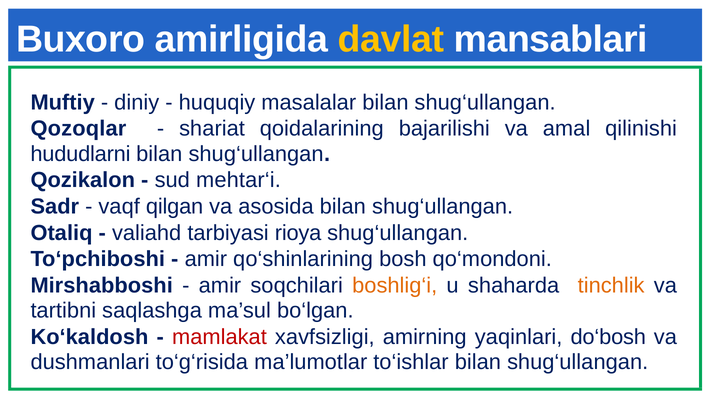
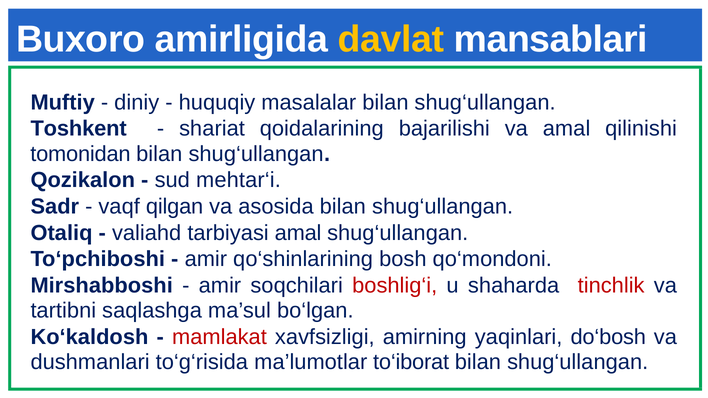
Qozoqlar: Qozoqlar -> Toshkent (79, 129)
hududlarni: hududlarni -> tomonidan (80, 154)
tarbiyasi rioya: rioya -> amal (298, 233)
boshlig‘i colour: orange -> red (395, 286)
tinchlik colour: orange -> red (611, 286)
to‘ishlar: to‘ishlar -> to‘iborat (411, 362)
